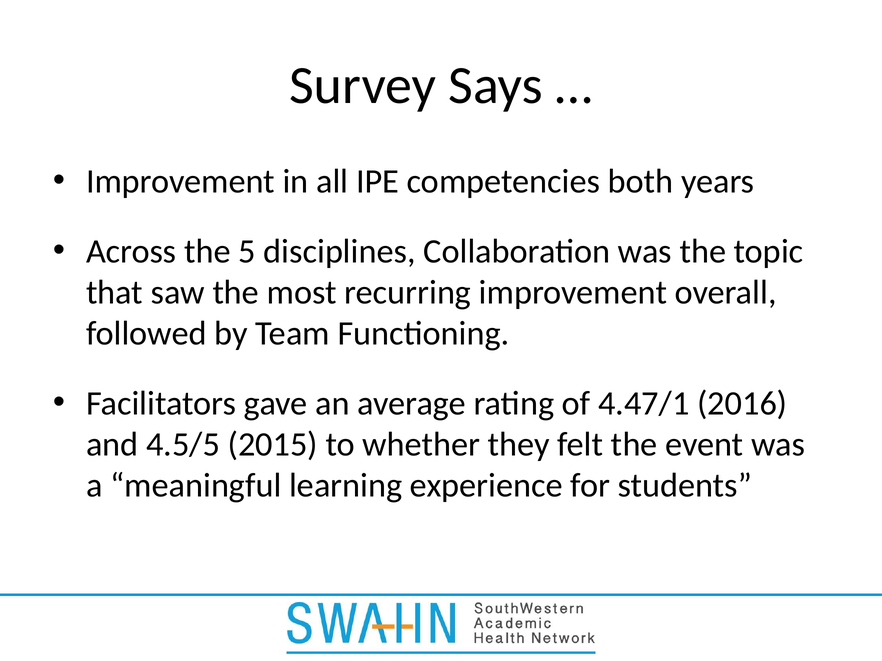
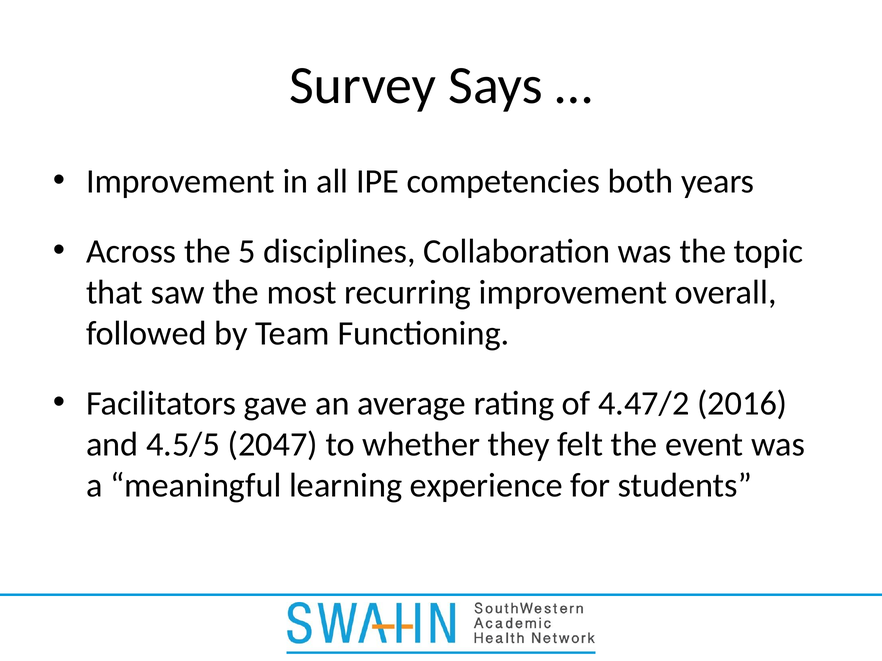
4.47/1: 4.47/1 -> 4.47/2 (644, 404)
2015: 2015 -> 2047 (273, 445)
